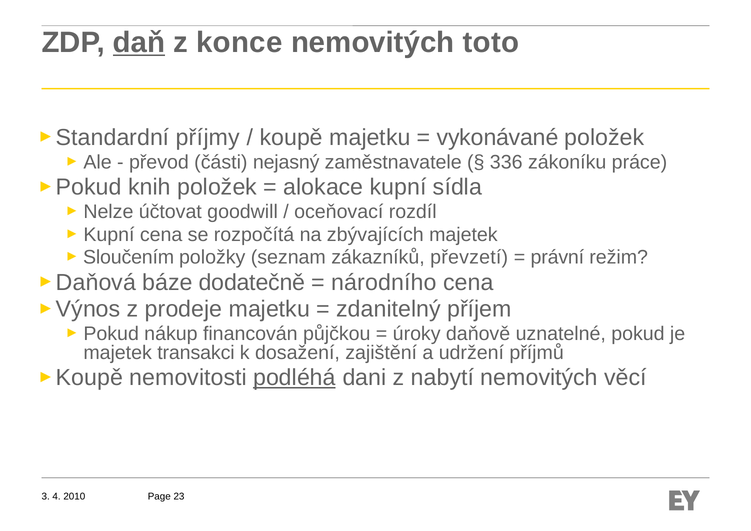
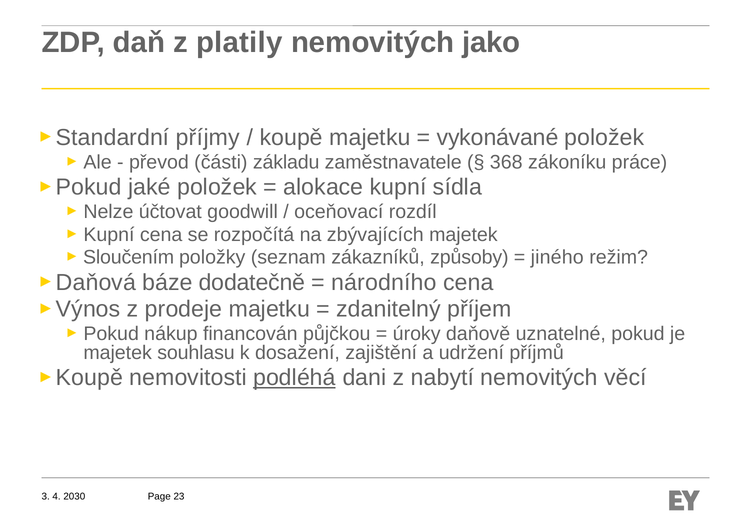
daň underline: present -> none (139, 43)
konce: konce -> platily (239, 43)
toto: toto -> jako (491, 43)
nejasný: nejasný -> základu (286, 162)
336: 336 -> 368 (506, 162)
knih: knih -> jaké (149, 187)
převzetí: převzetí -> způsoby (469, 257)
právní: právní -> jiného (557, 257)
transakci: transakci -> souhlasu (196, 353)
2010: 2010 -> 2030 (74, 496)
